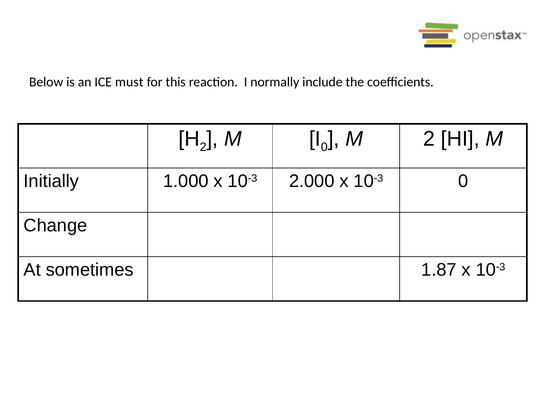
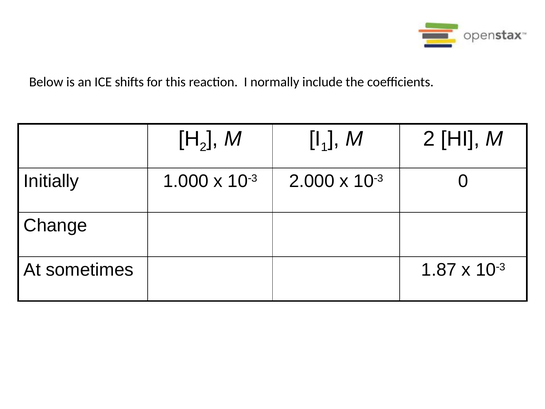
must: must -> shifts (129, 82)
I 0: 0 -> 1 (324, 147)
